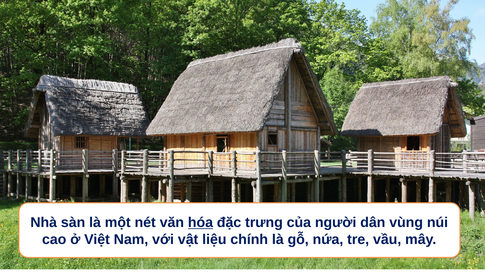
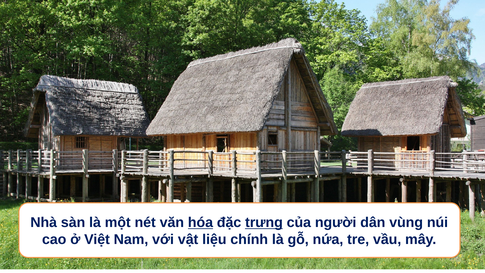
trưng underline: none -> present (264, 222)
